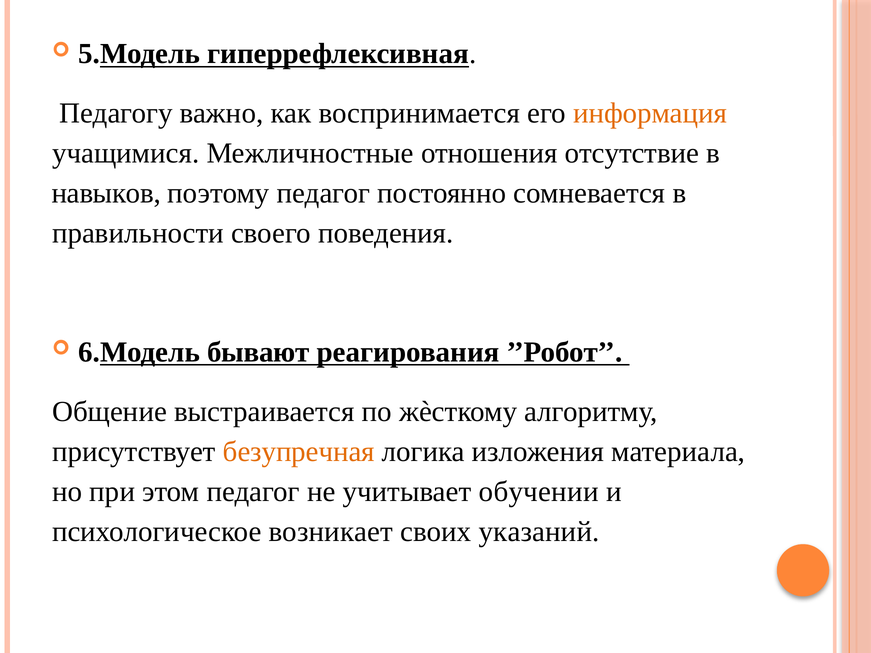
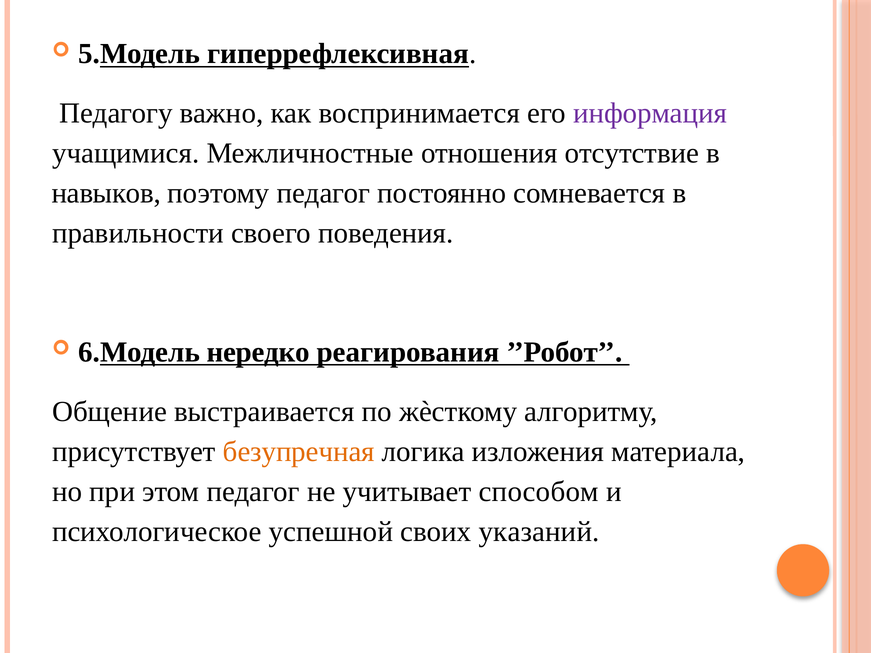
информация colour: orange -> purple (650, 113)
бывают: бывают -> нередко (258, 352)
обучении: обучении -> способом (539, 492)
возникает: возникает -> успешной (331, 532)
